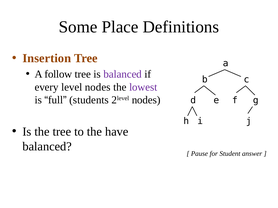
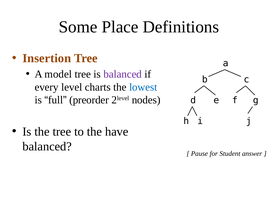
follow: follow -> model (58, 74)
level nodes: nodes -> charts (98, 87)
lowest colour: purple -> blue (143, 87)
students: students -> preorder (89, 100)
